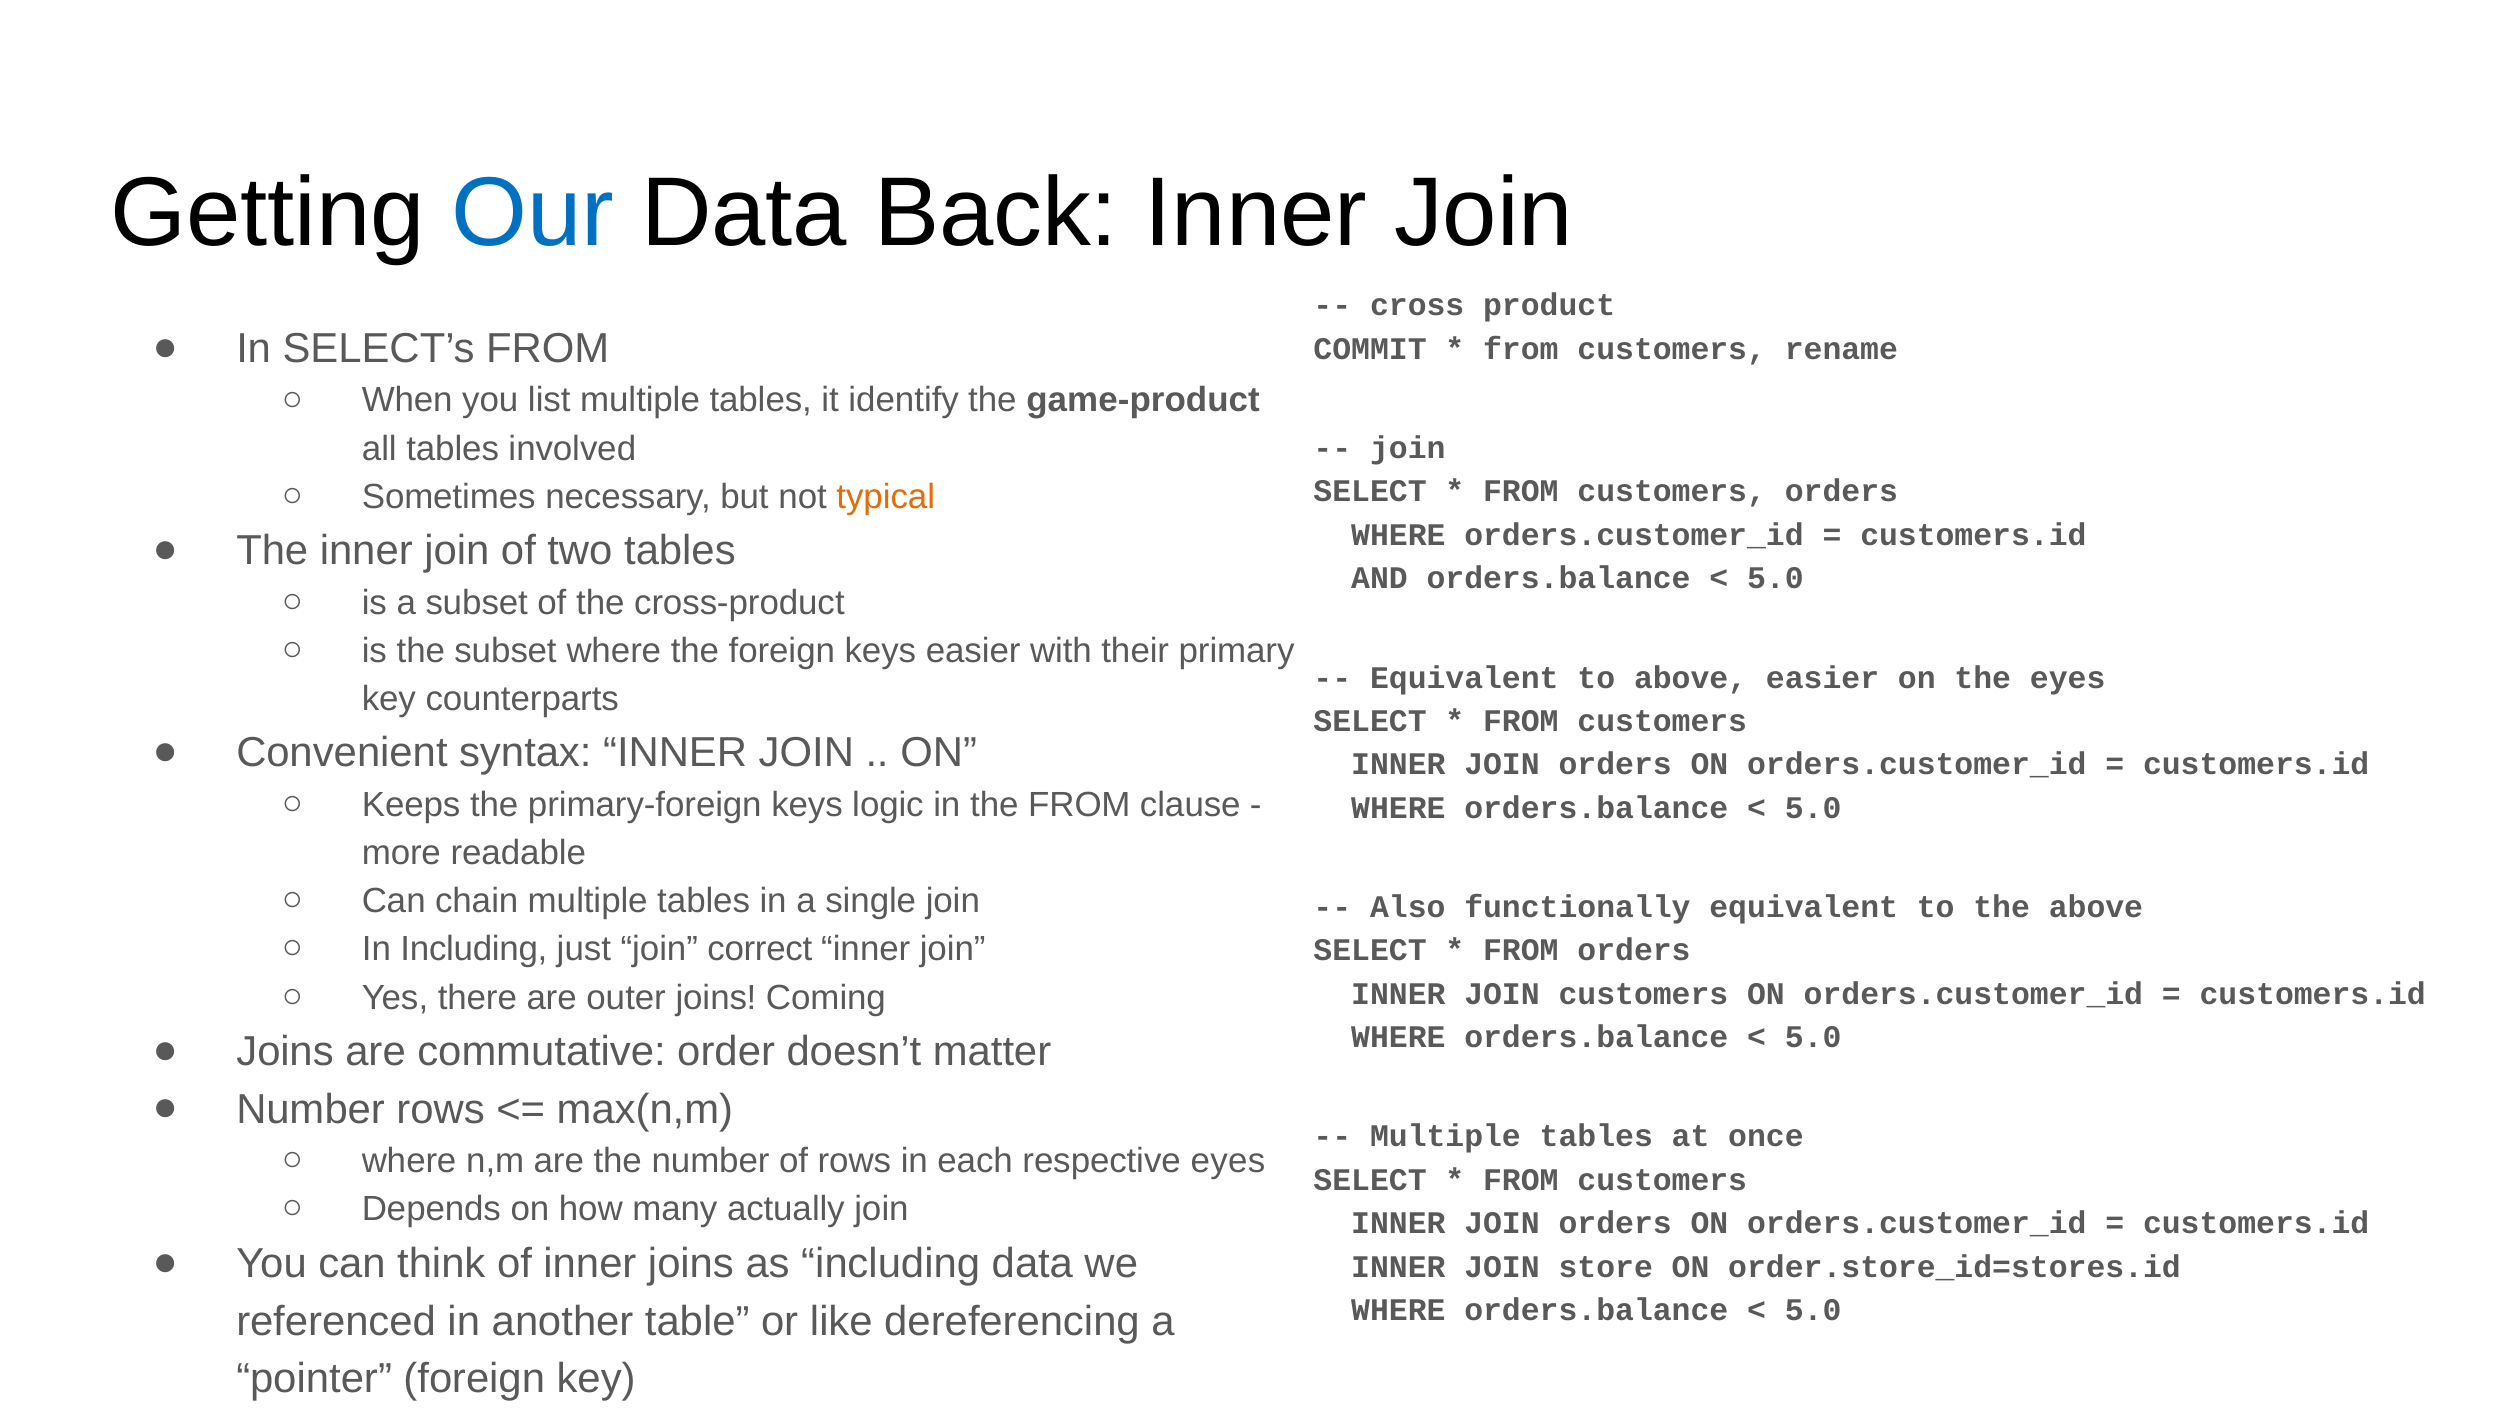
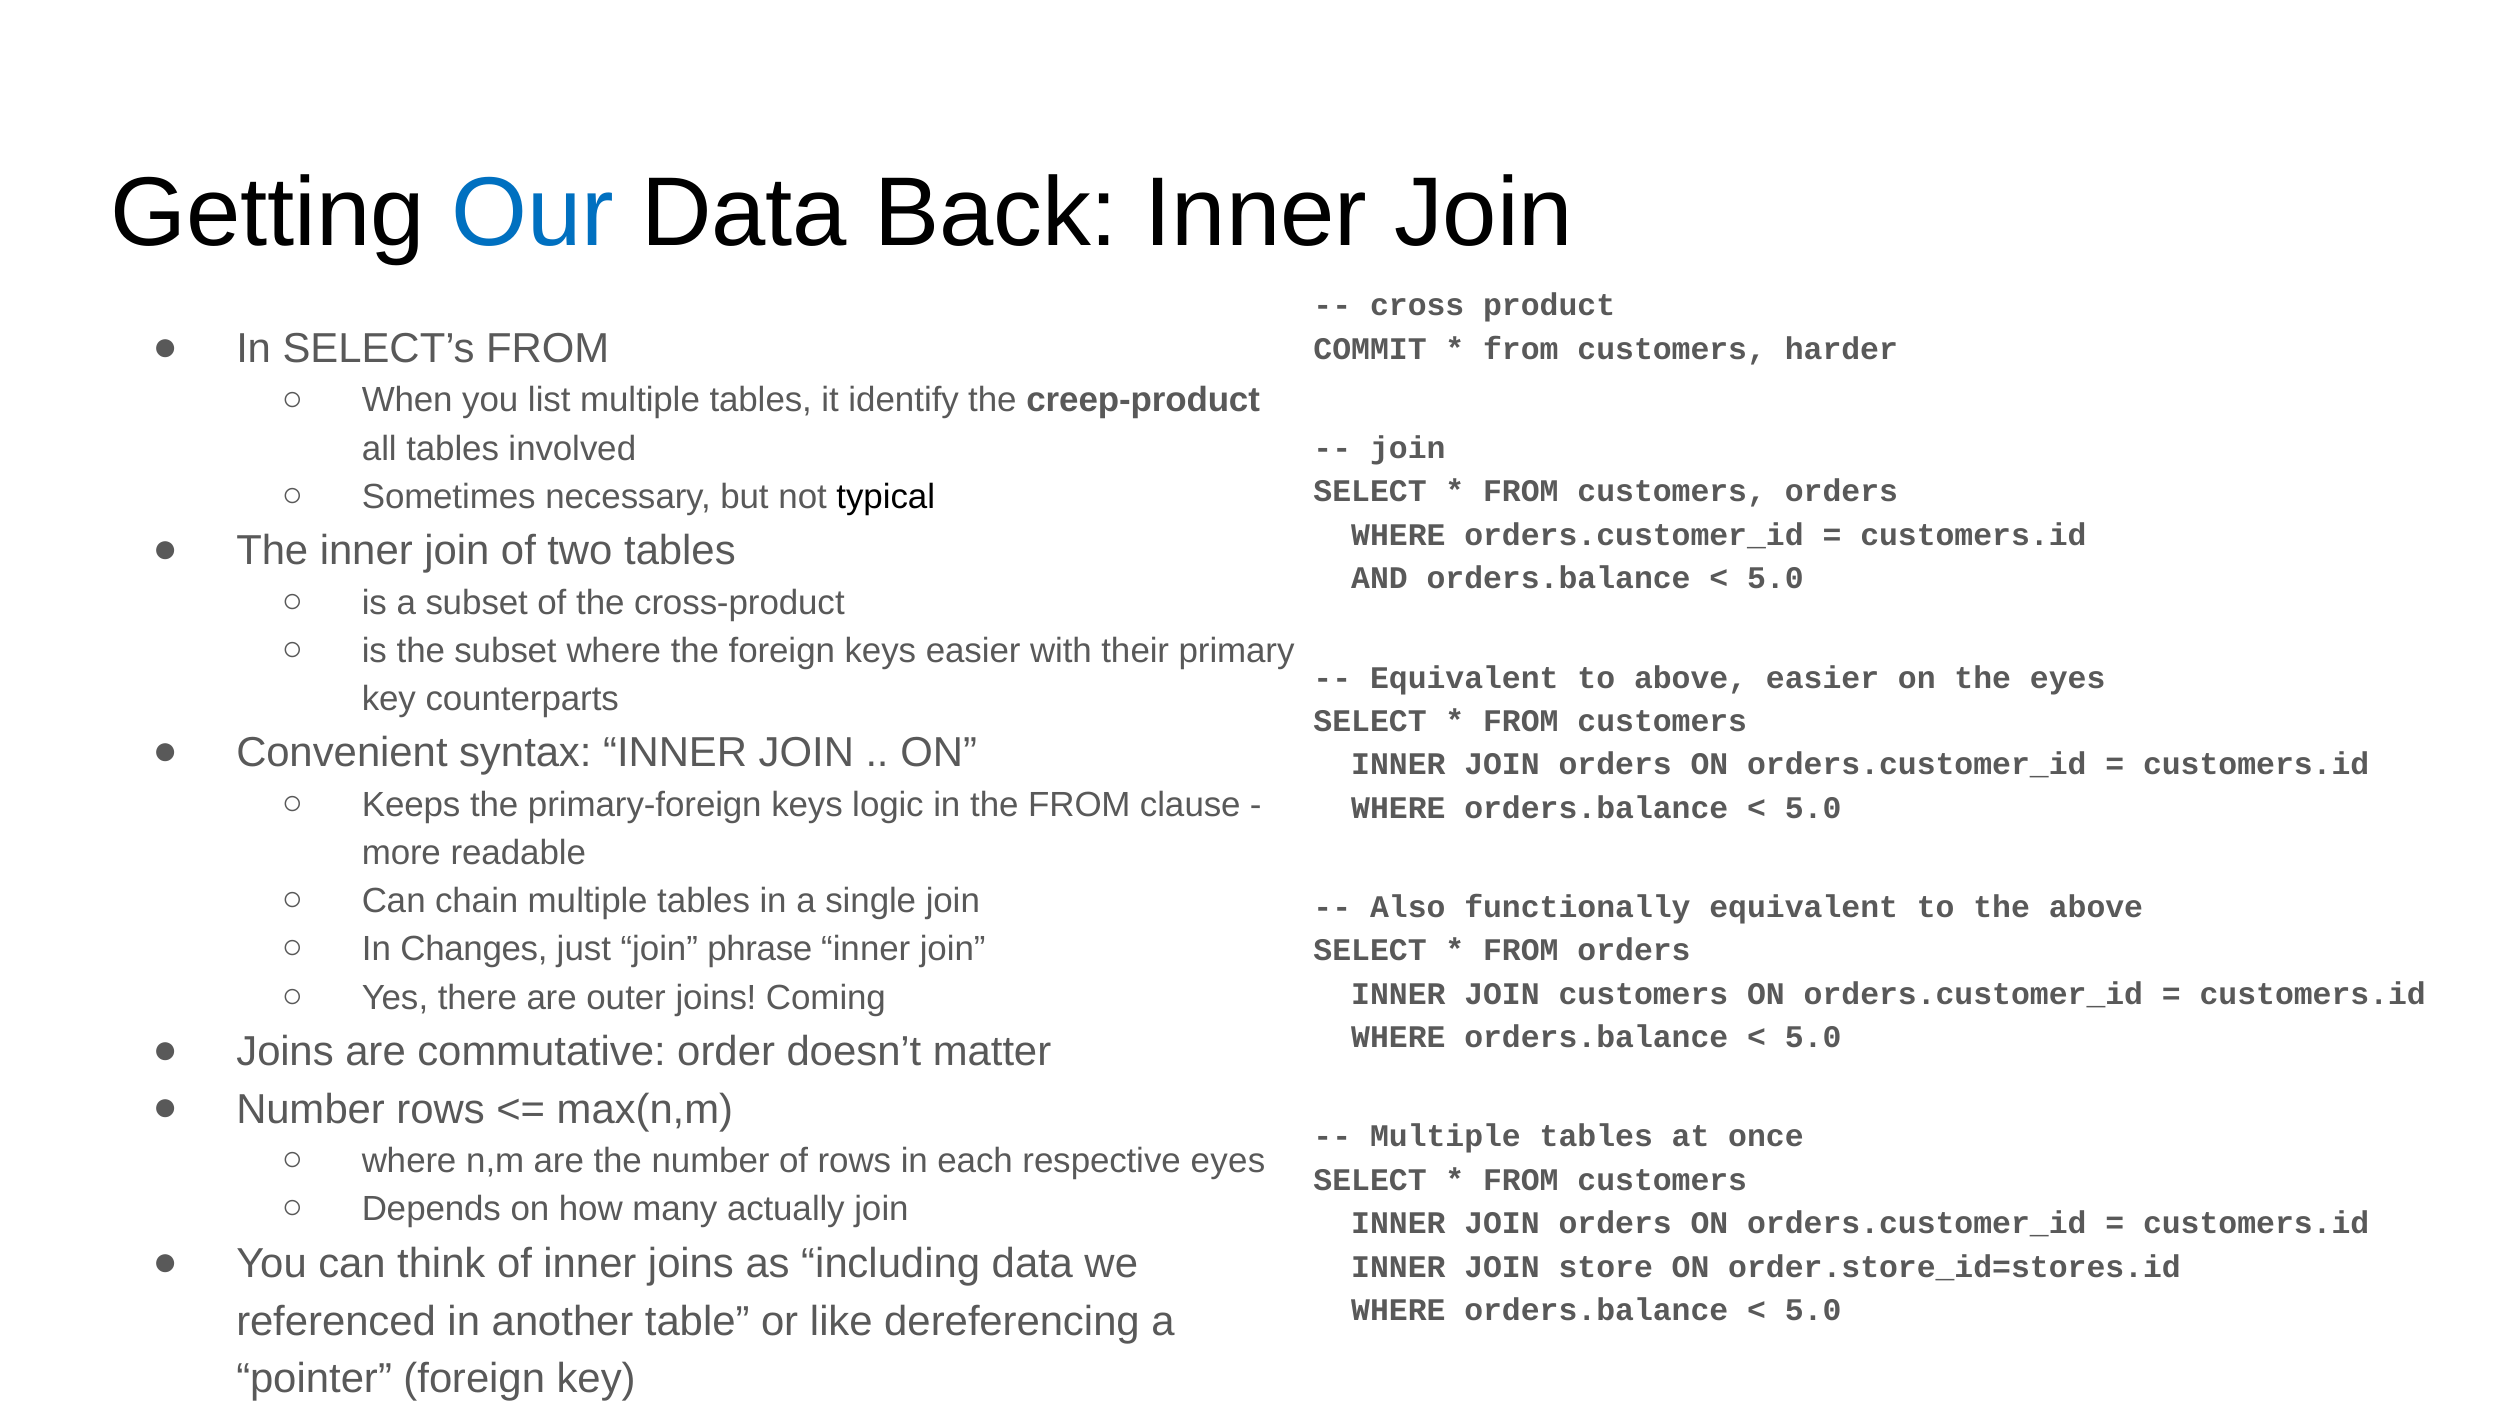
rename: rename -> harder (1841, 349)
game-product: game-product -> creep-product (1143, 400)
typical colour: orange -> black (886, 497)
In Including: Including -> Changes (474, 949)
correct: correct -> phrase (760, 949)
